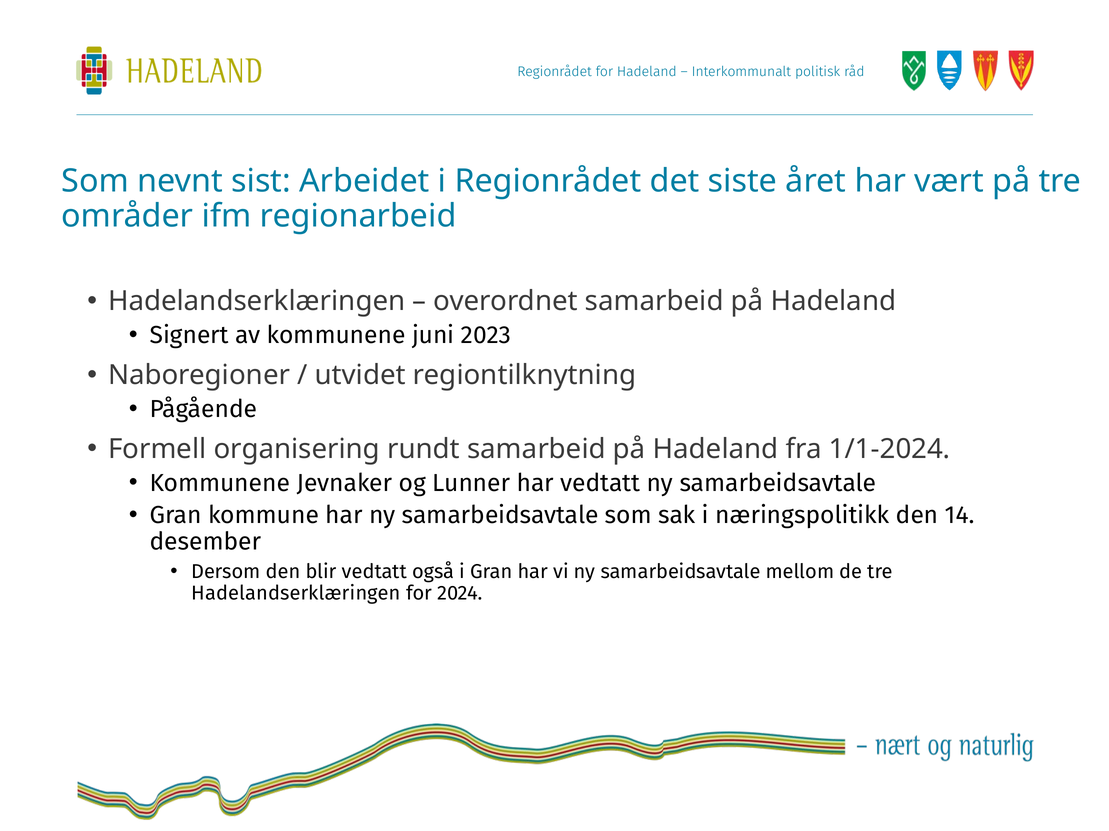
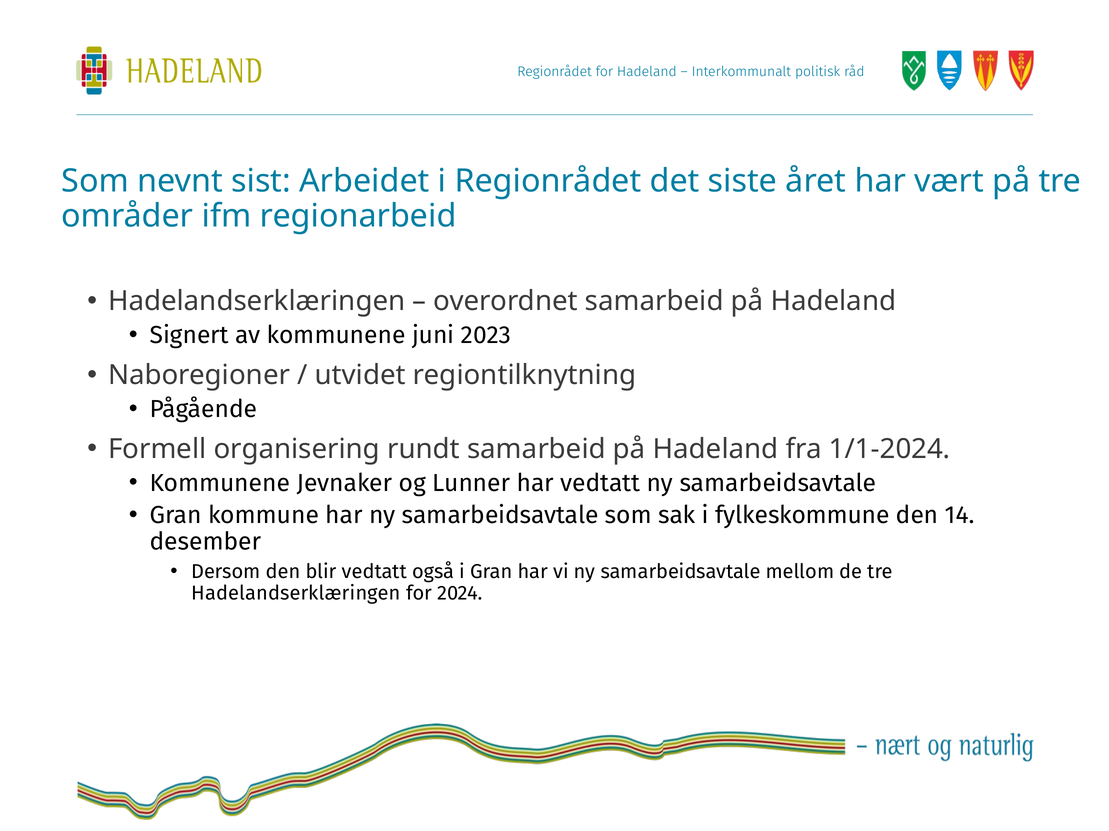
næringspolitikk: næringspolitikk -> fylkeskommune (802, 516)
